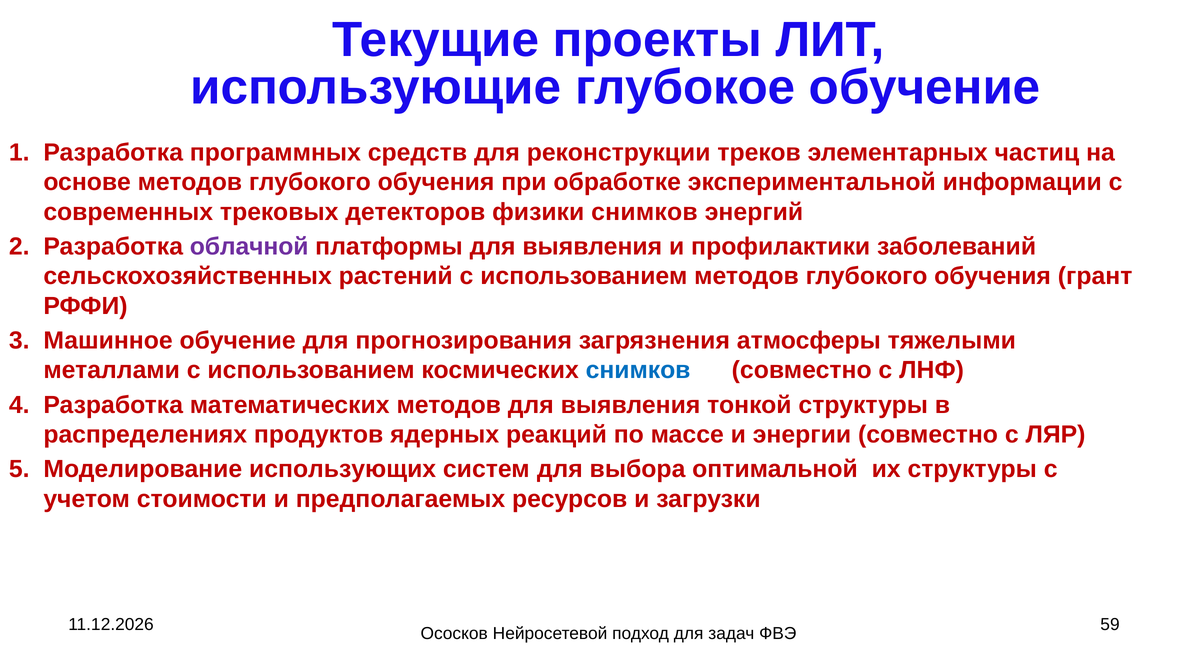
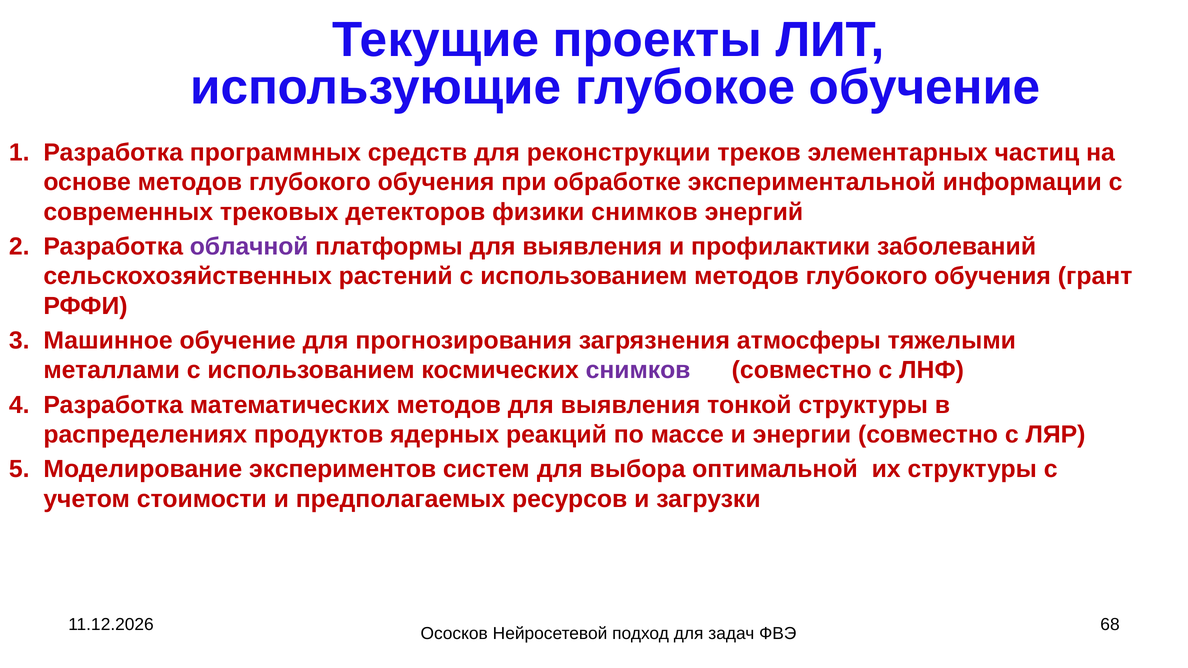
снимков colour: blue -> purple (638, 370)
использующих: использующих -> экспериментов (343, 469)
59: 59 -> 68 (1110, 625)
